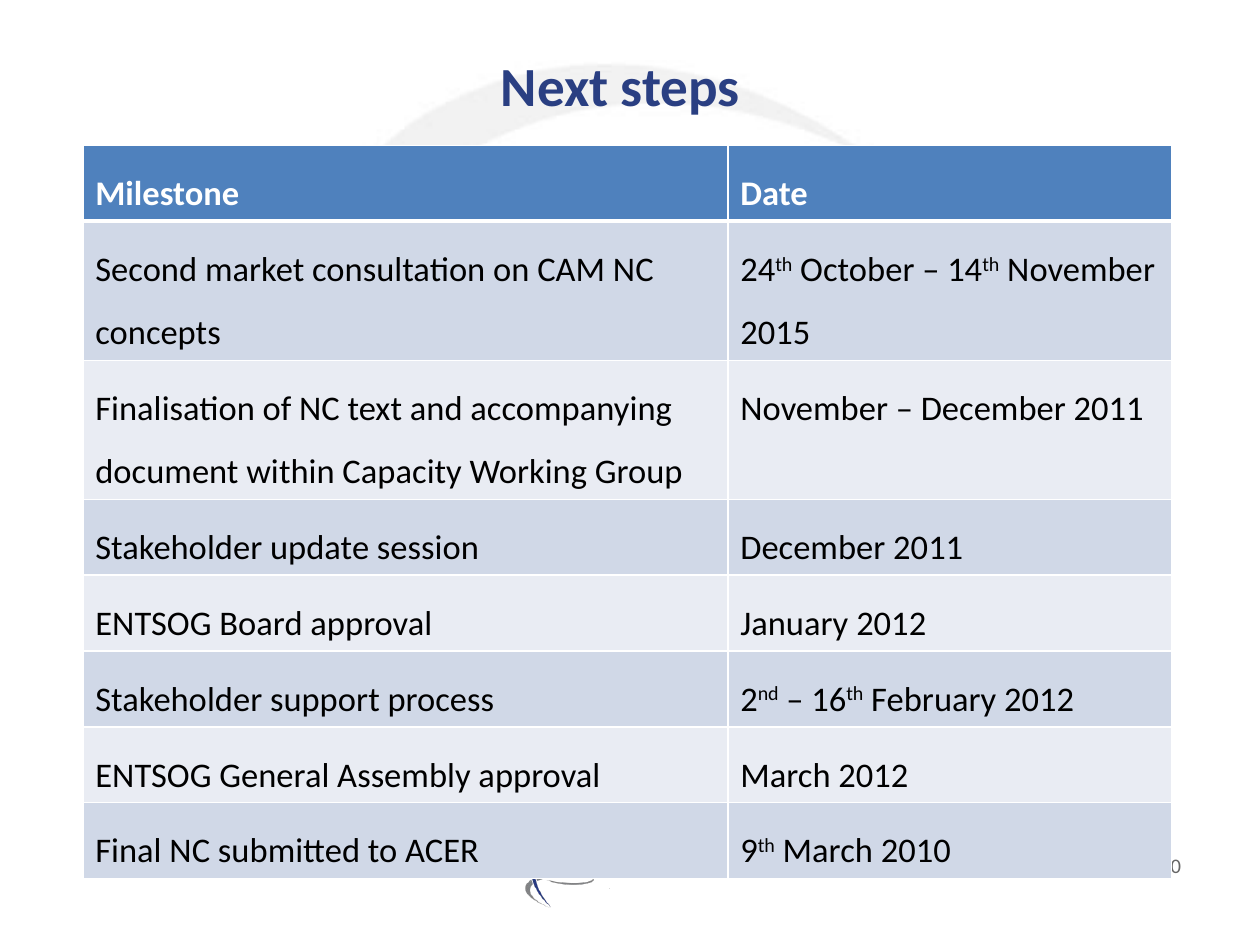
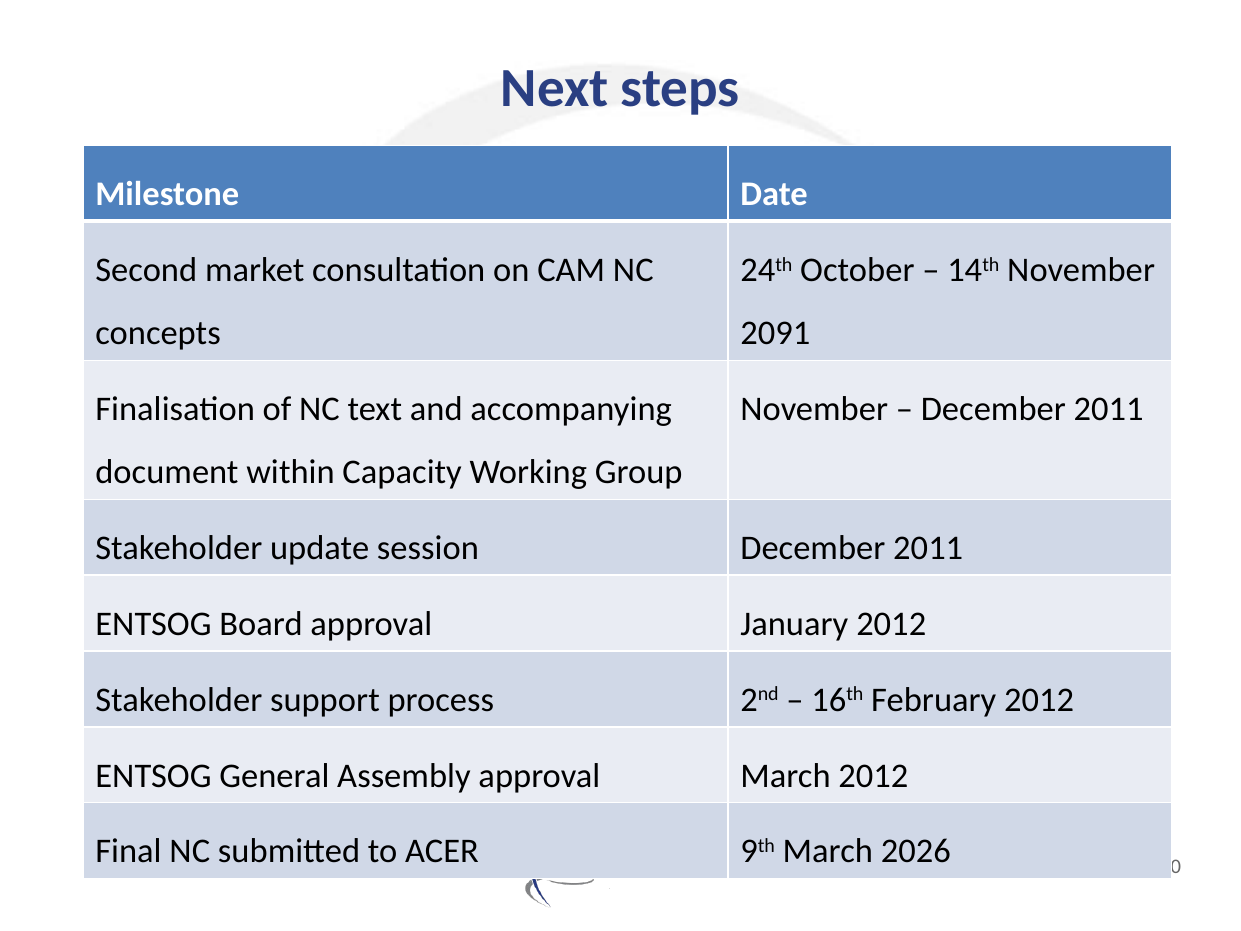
2015: 2015 -> 2091 (775, 333)
2010: 2010 -> 2026 (916, 851)
